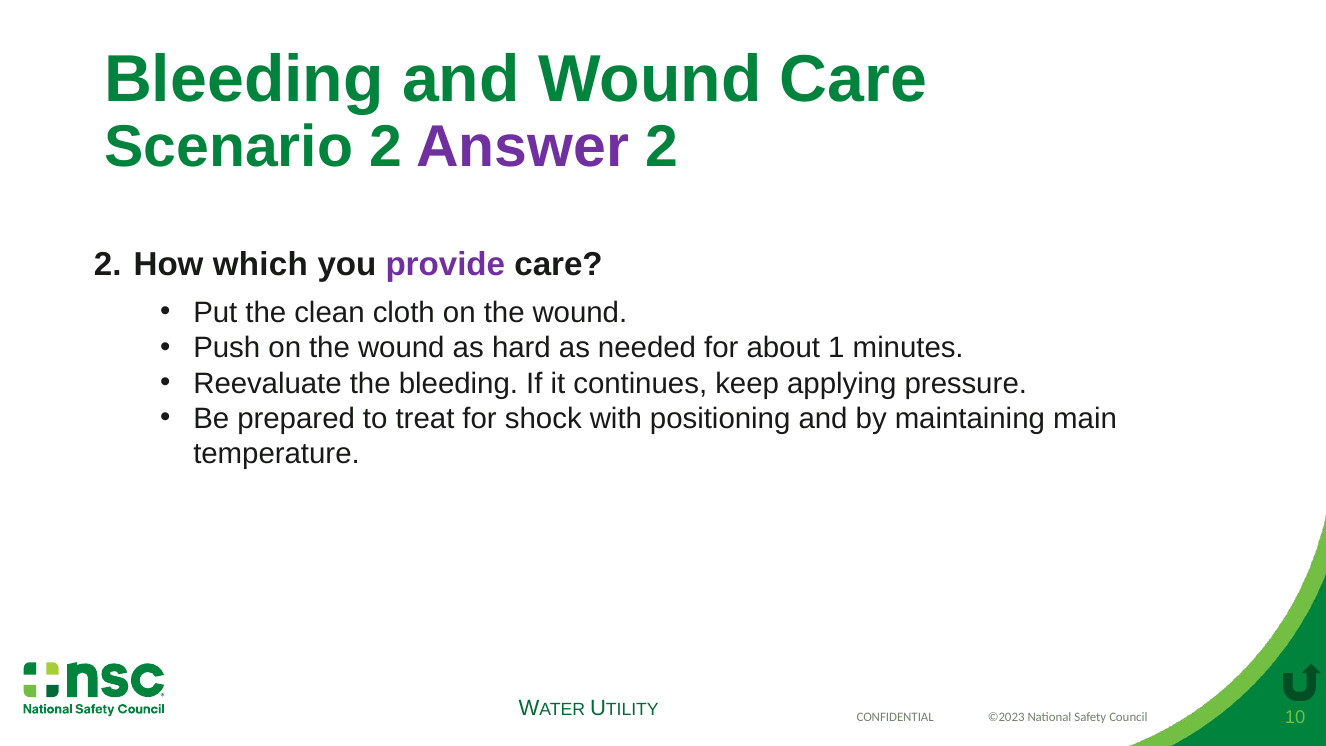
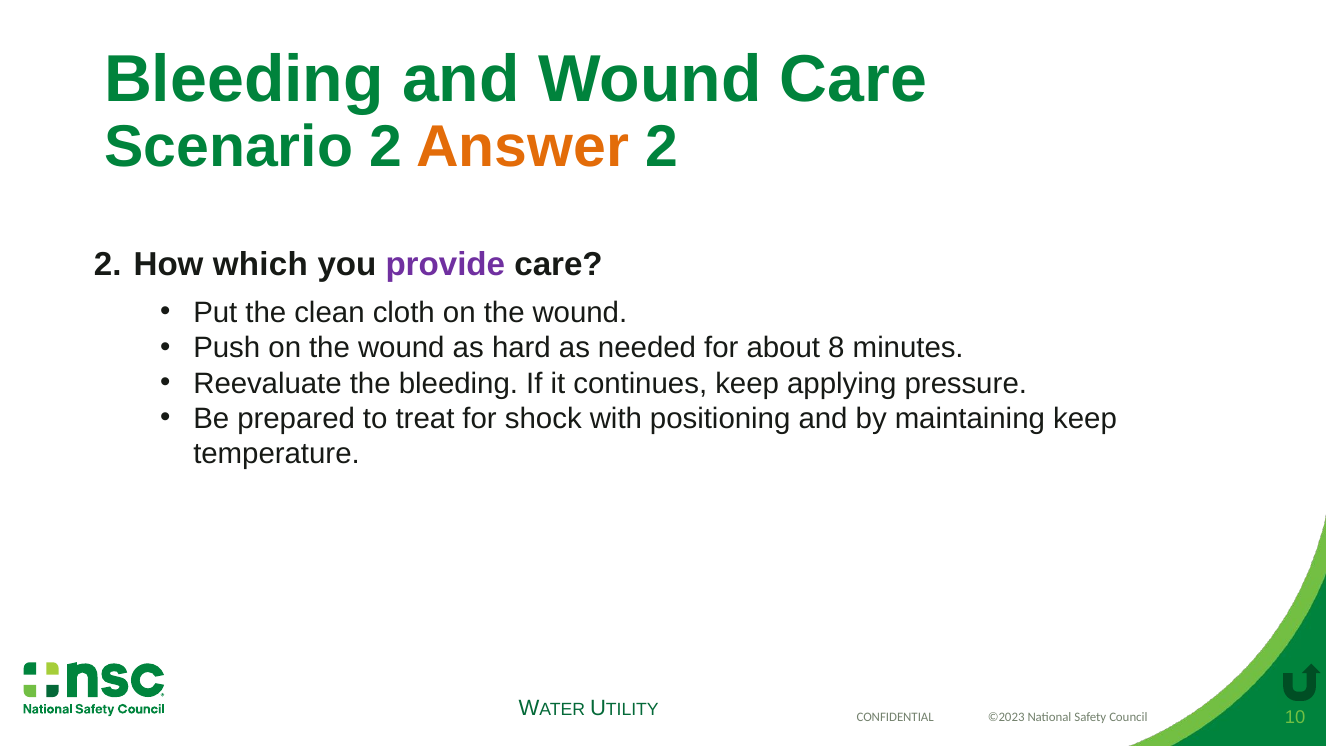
Answer colour: purple -> orange (523, 147)
1: 1 -> 8 (836, 348)
maintaining main: main -> keep (1085, 419)
